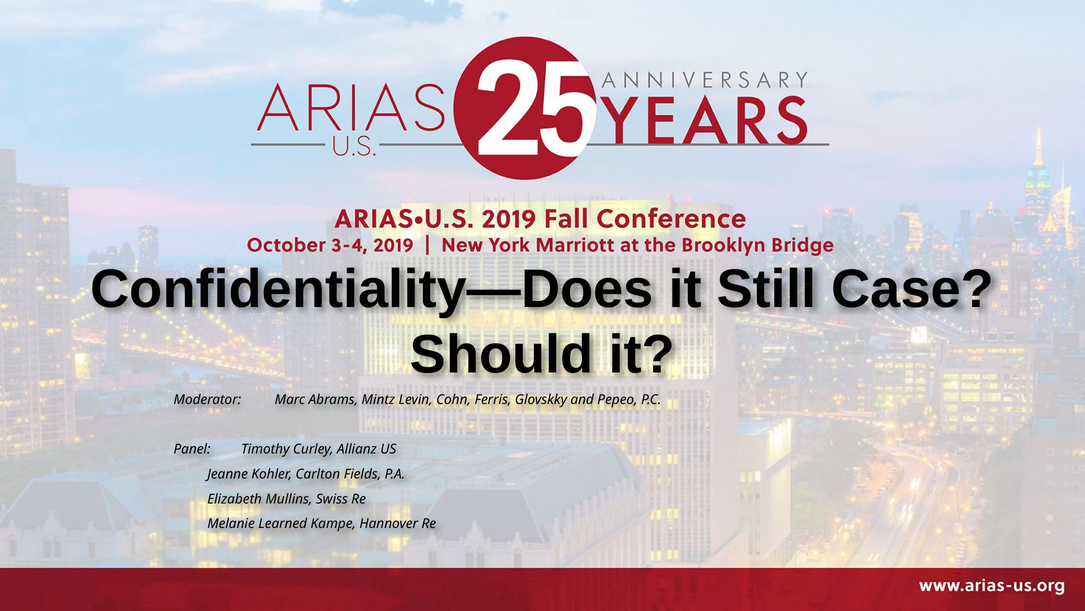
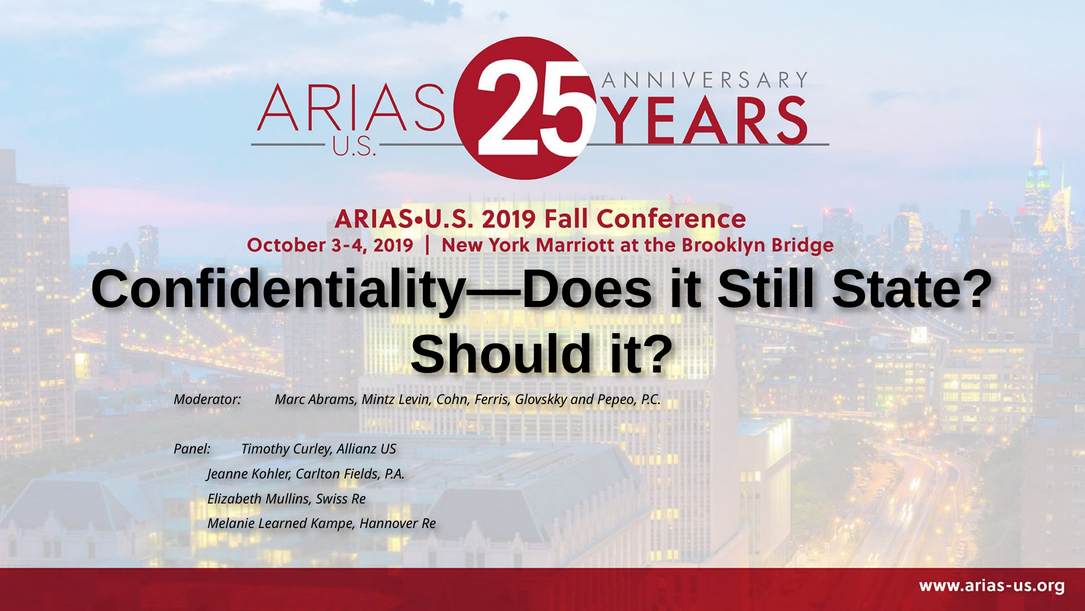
Case: Case -> State (913, 289)
